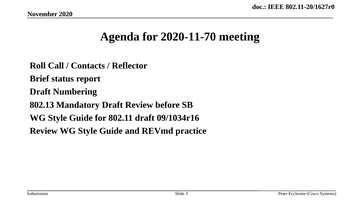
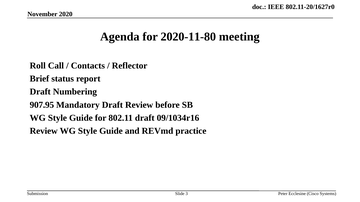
2020-11-70: 2020-11-70 -> 2020-11-80 (188, 37)
802.13: 802.13 -> 907.95 (42, 105)
